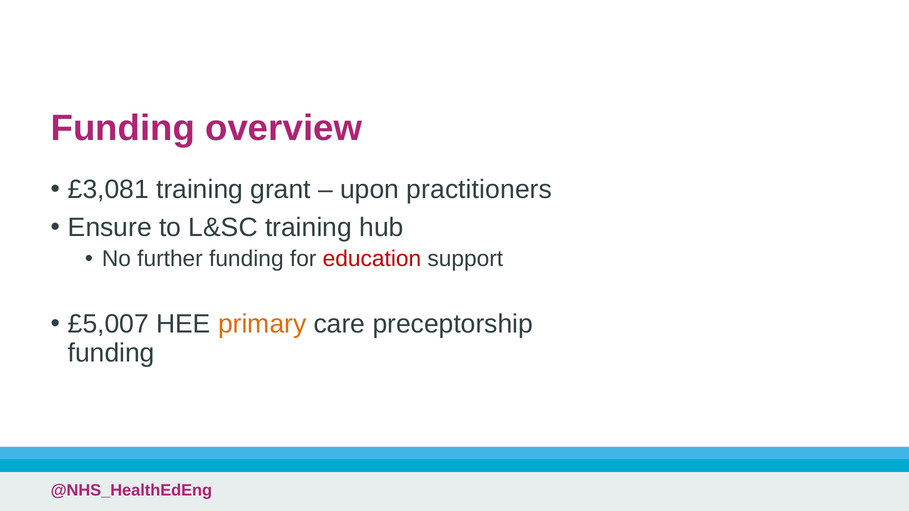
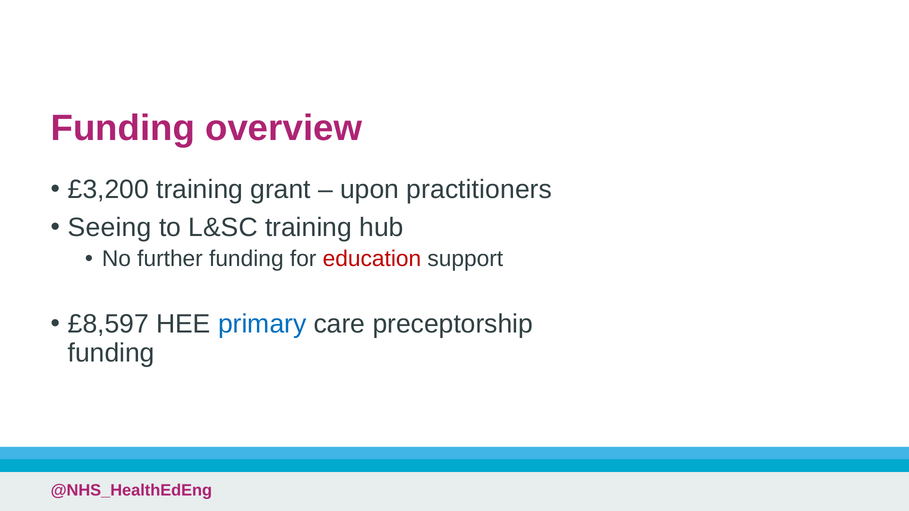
£3,081: £3,081 -> £3,200 (108, 190)
Ensure: Ensure -> Seeing (110, 228)
£5,007: £5,007 -> £8,597 (108, 324)
primary colour: orange -> blue (262, 324)
